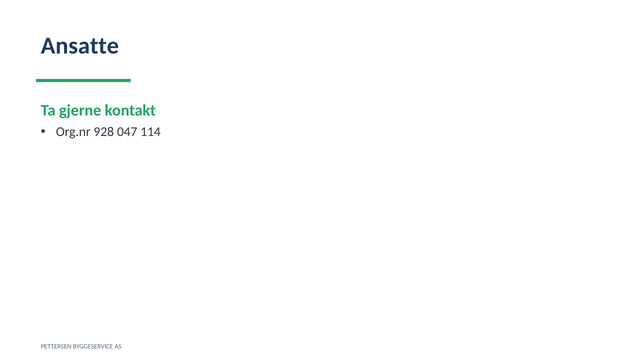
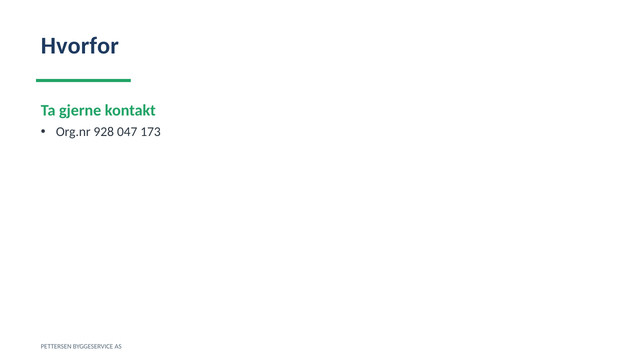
Ansatte: Ansatte -> Hvorfor (80, 46)
114: 114 -> 173 (151, 132)
